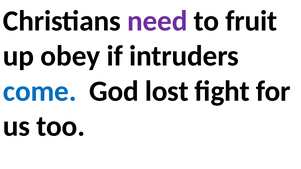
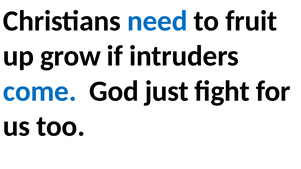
need colour: purple -> blue (157, 21)
obey: obey -> grow (70, 56)
lost: lost -> just (167, 91)
